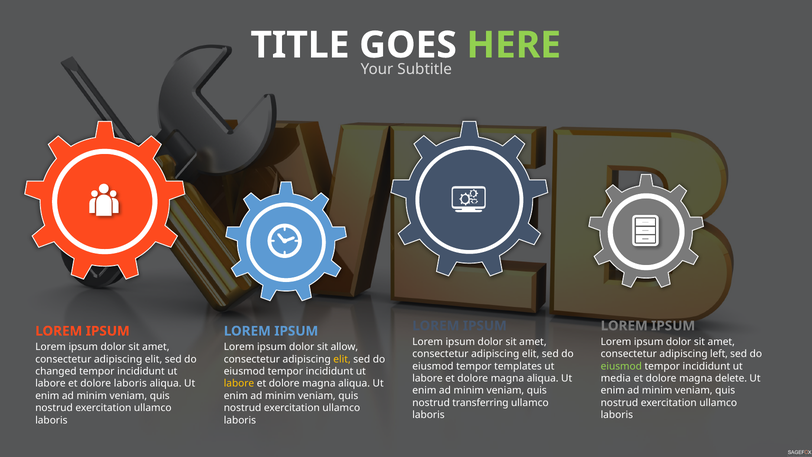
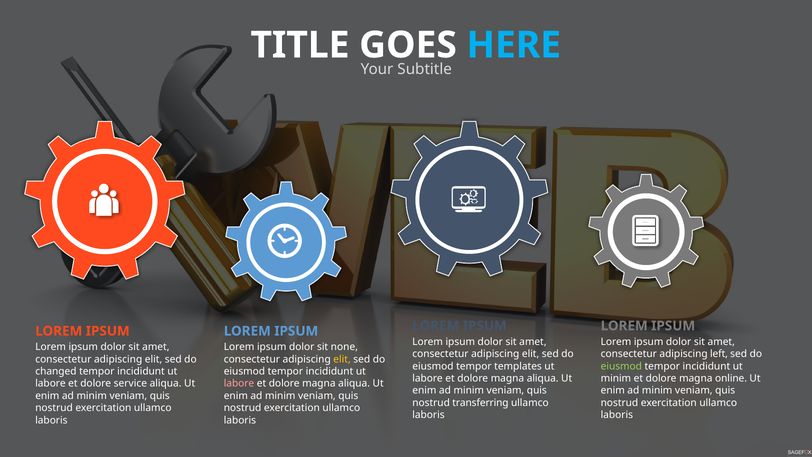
HERE colour: light green -> light blue (514, 45)
allow: allow -> none (344, 347)
media: media -> minim (616, 378)
delete: delete -> online (731, 378)
dolore laboris: laboris -> service (130, 383)
labore colour: yellow -> pink (239, 383)
